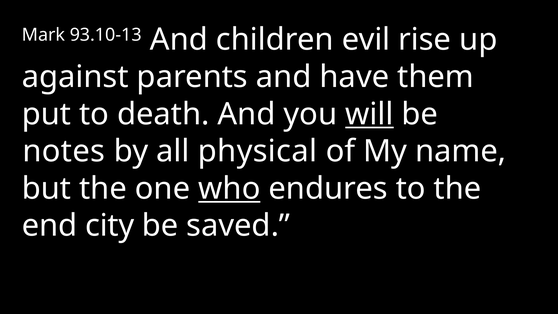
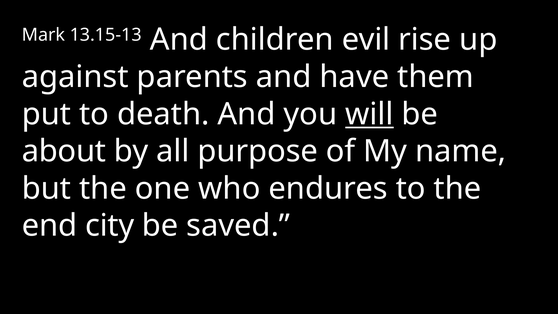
93.10-13: 93.10-13 -> 13.15-13 (106, 35)
notes: notes -> about (64, 151)
physical: physical -> purpose (258, 151)
who underline: present -> none (229, 188)
